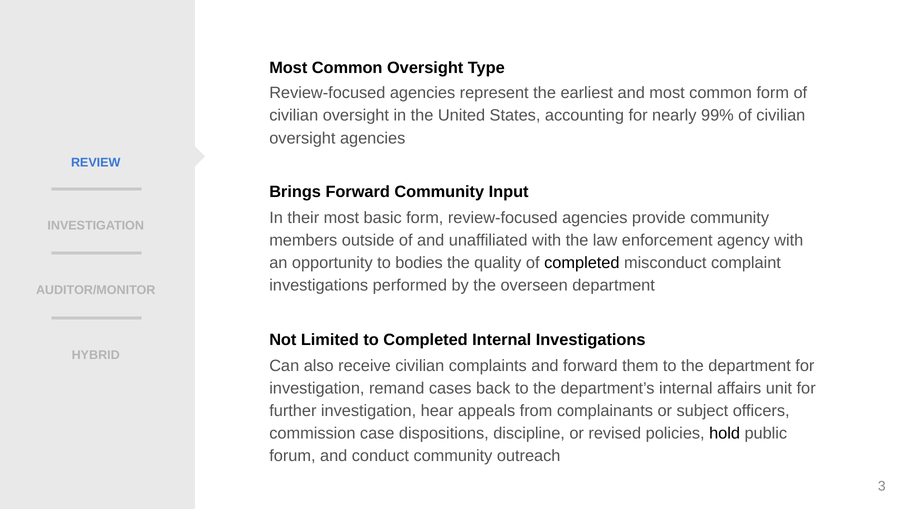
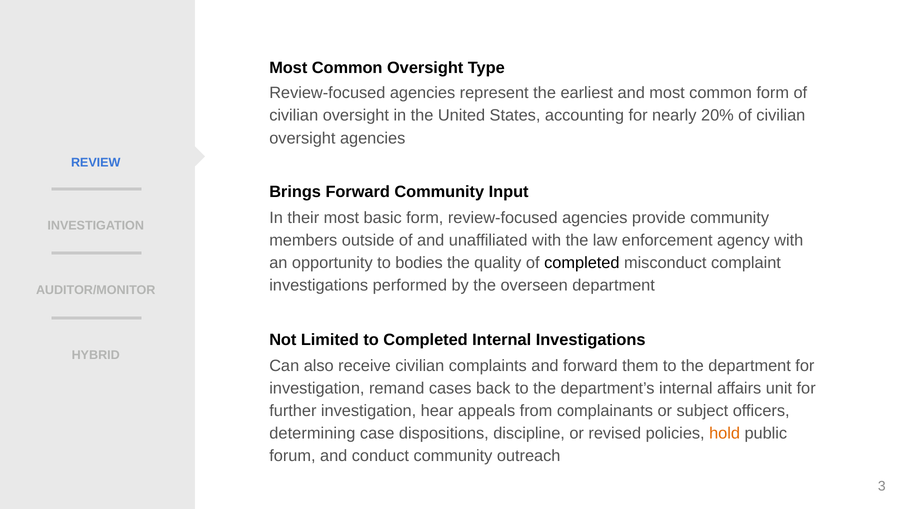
99%: 99% -> 20% (717, 116)
commission: commission -> determining (312, 434)
hold colour: black -> orange (725, 434)
